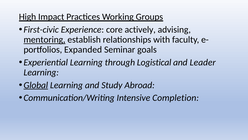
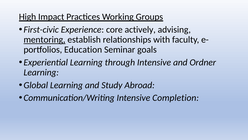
Expanded: Expanded -> Education (83, 50)
through Logistical: Logistical -> Intensive (154, 62)
Leader: Leader -> Ordner (203, 62)
Global underline: present -> none (36, 85)
